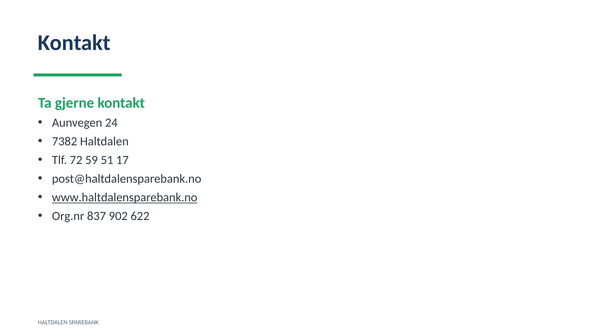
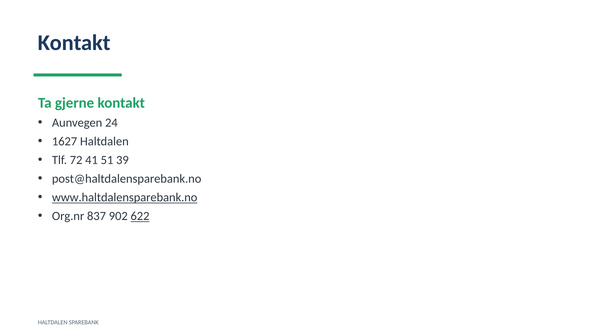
7382: 7382 -> 1627 (65, 141)
59: 59 -> 41 (92, 160)
17: 17 -> 39 (122, 160)
622 underline: none -> present (140, 216)
